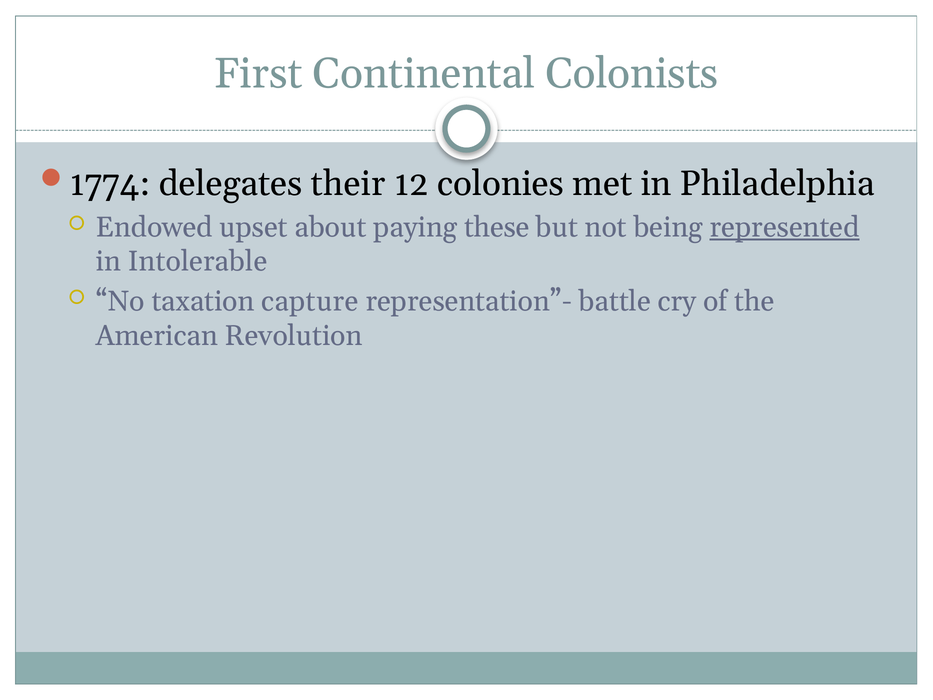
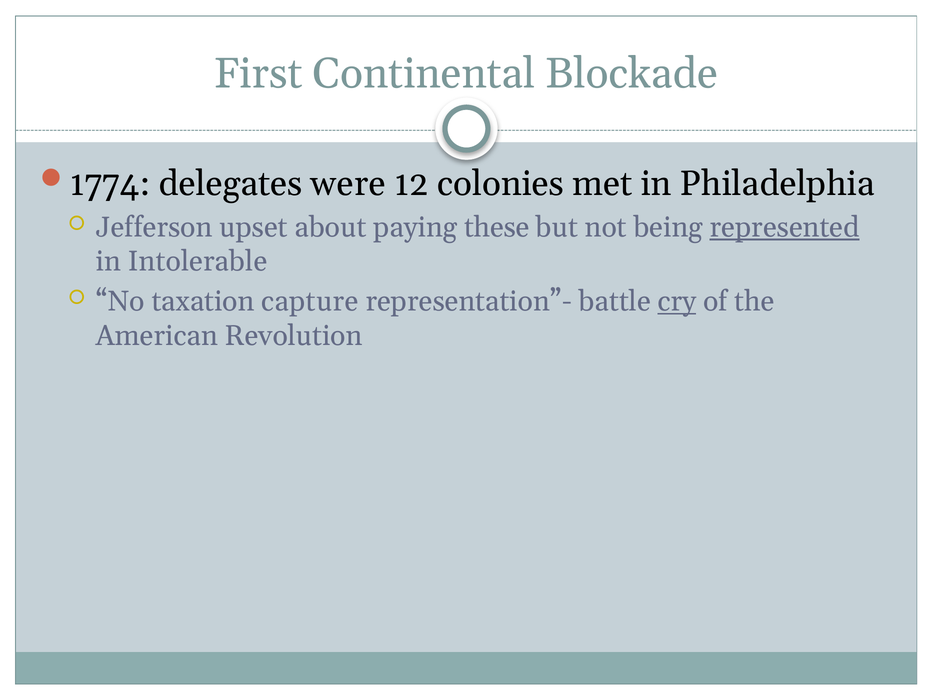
Colonists: Colonists -> Blockade (632, 73)
their: their -> were (348, 184)
Endowed: Endowed -> Jefferson (154, 227)
cry underline: none -> present (677, 301)
